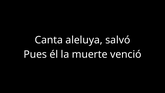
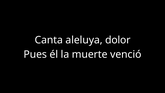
salvó: salvó -> dolor (118, 40)
